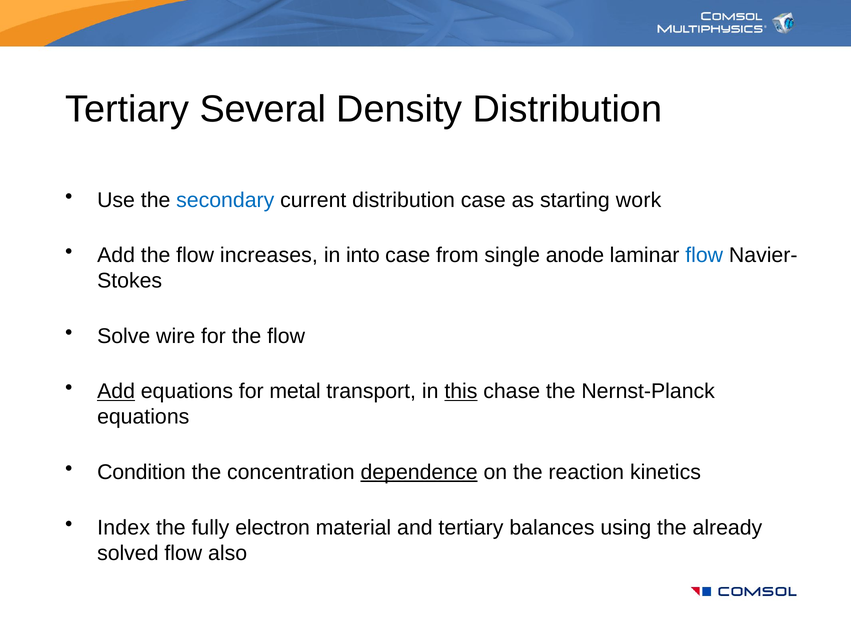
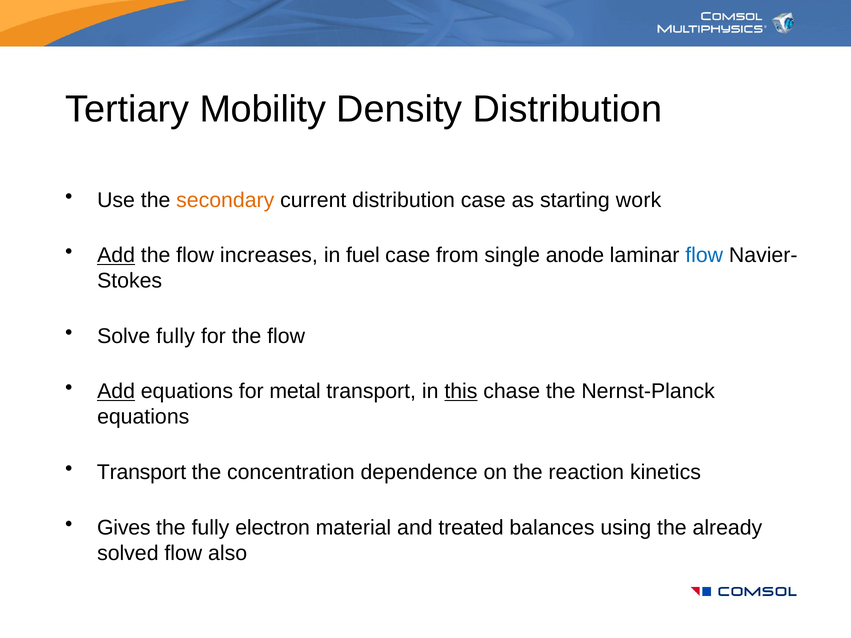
Several: Several -> Mobility (263, 110)
secondary colour: blue -> orange (225, 200)
Add underline: none -> present (116, 255)
into: into -> fuel (363, 255)
Solve wire: wire -> fully (176, 336)
Condition: Condition -> Transport (142, 472)
dependence underline: present -> none (419, 472)
Index: Index -> Gives (124, 528)
and tertiary: tertiary -> treated (471, 528)
